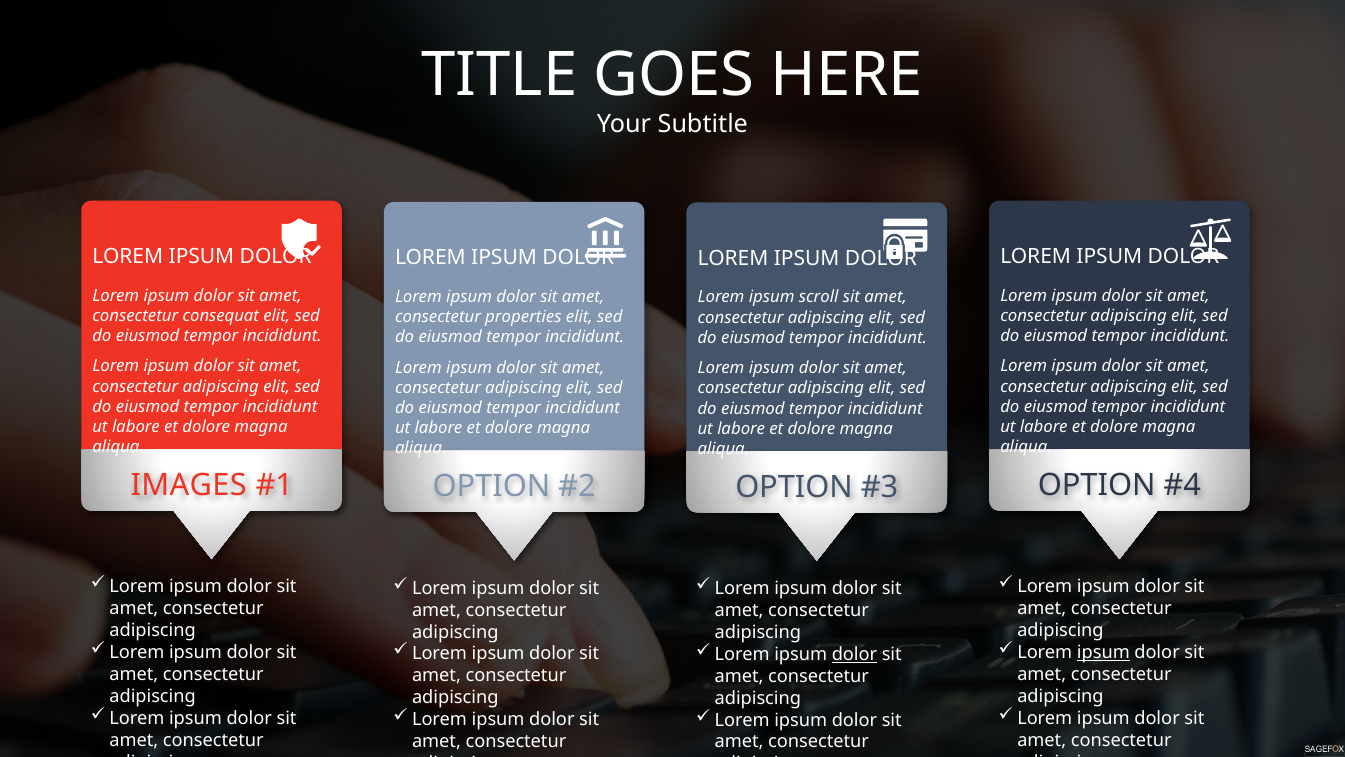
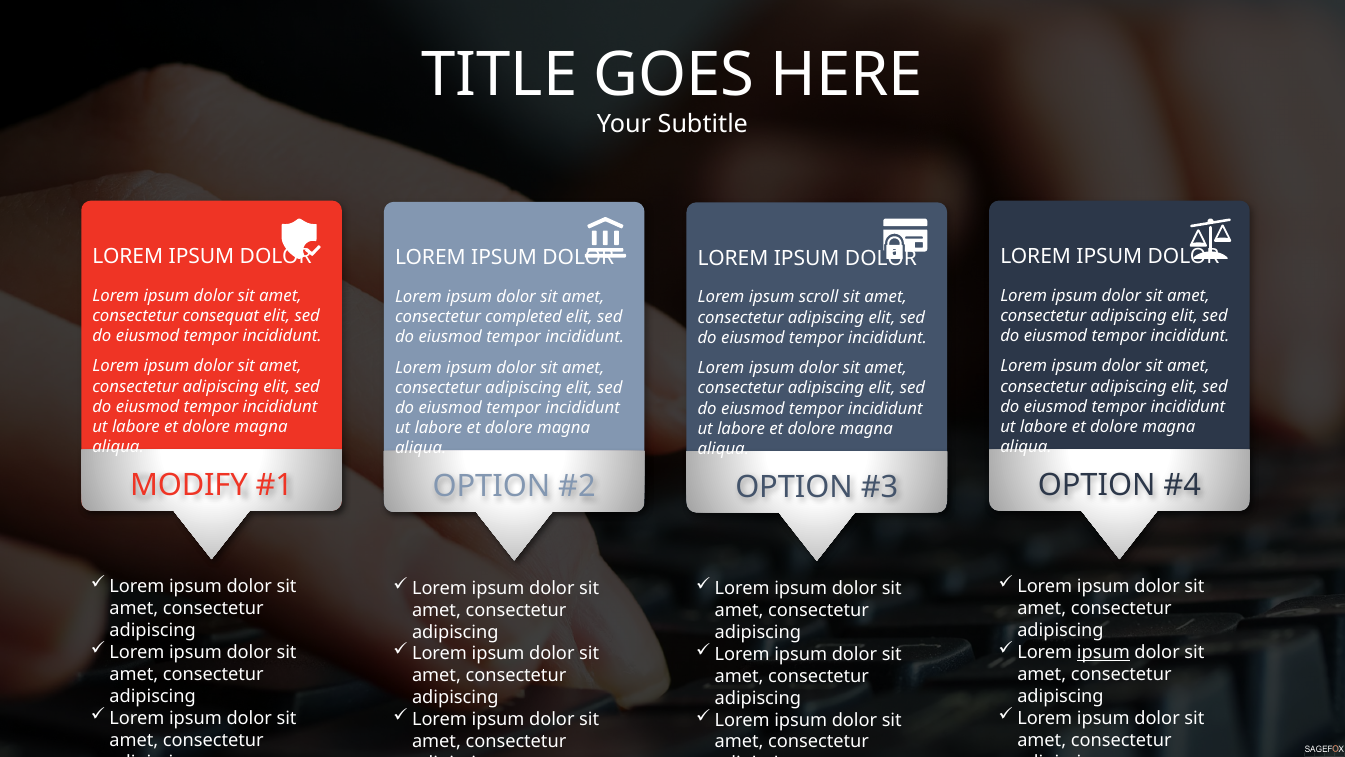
properties: properties -> completed (523, 317)
IMAGES: IMAGES -> MODIFY (189, 485)
dolor underline: present -> none (854, 654)
